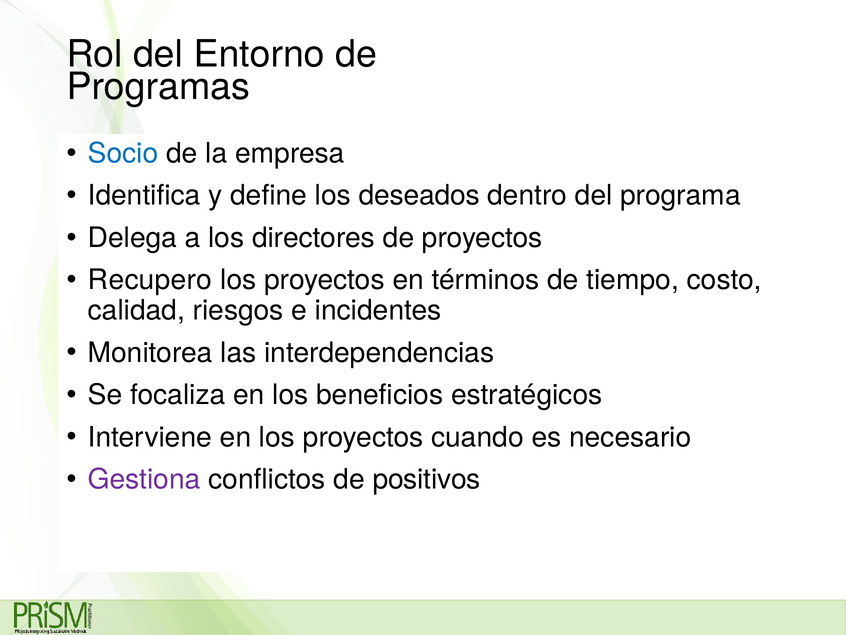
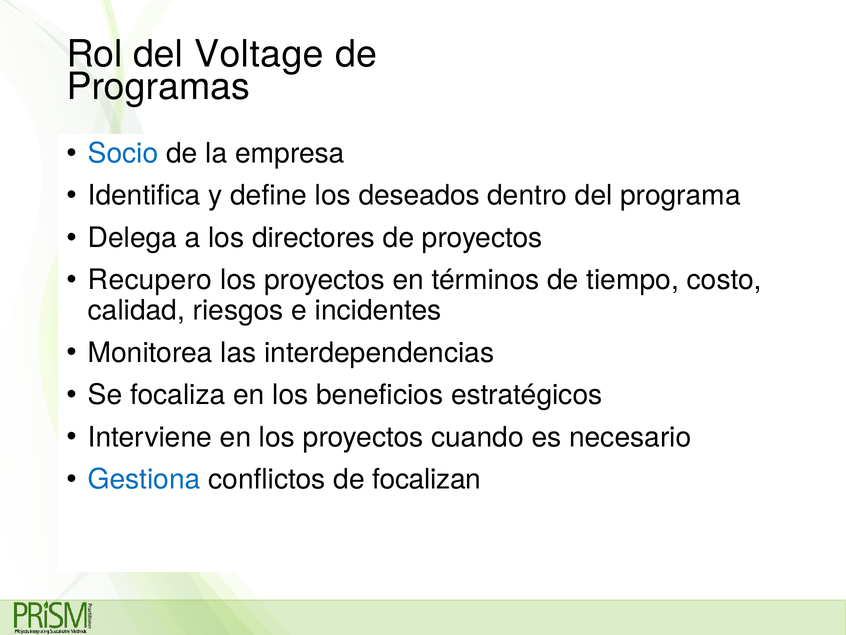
Entorno: Entorno -> Voltage (259, 54)
Gestiona colour: purple -> blue (144, 479)
positivos: positivos -> focalizan (427, 479)
